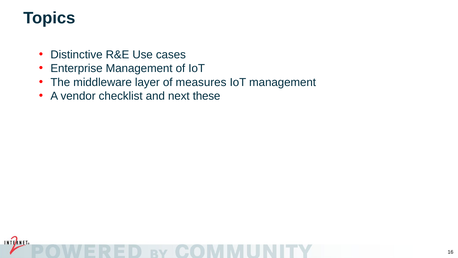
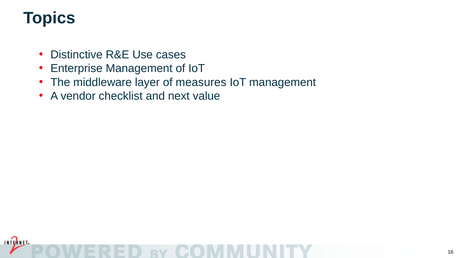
these: these -> value (207, 96)
